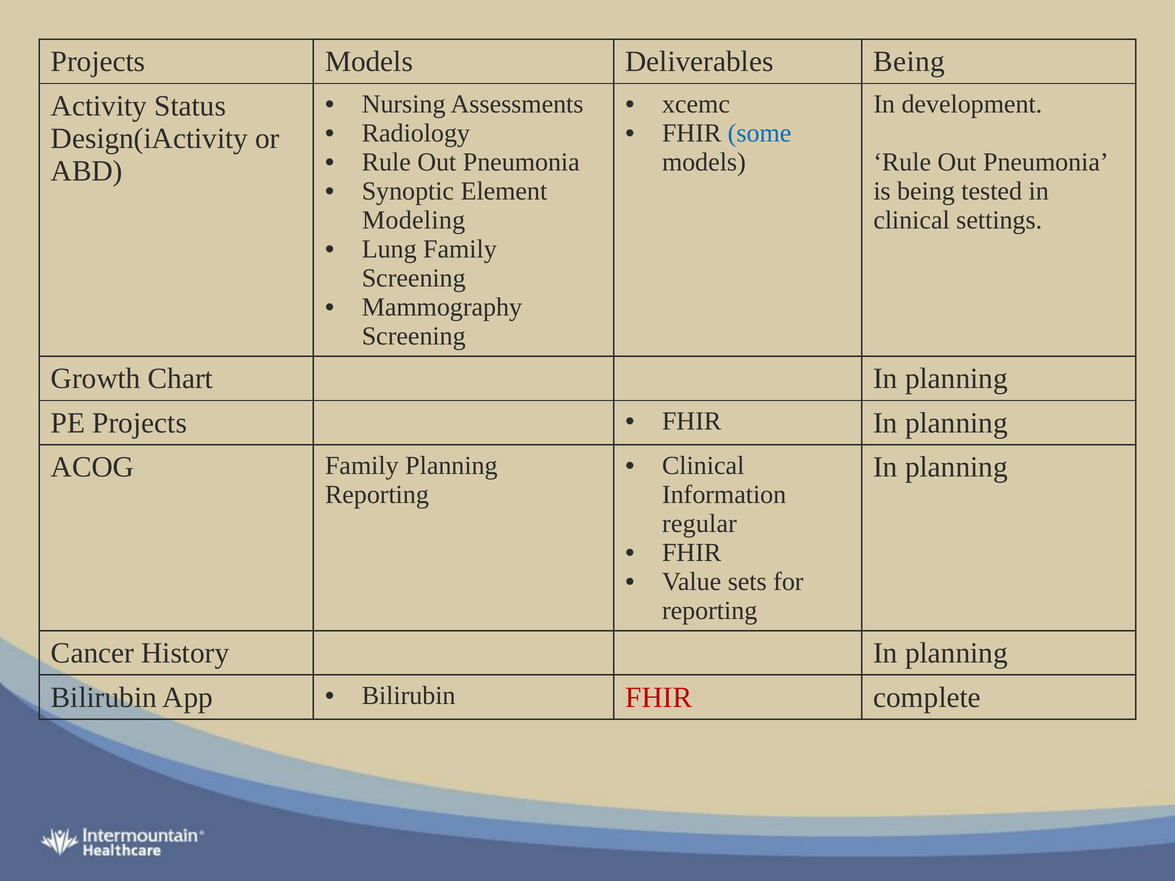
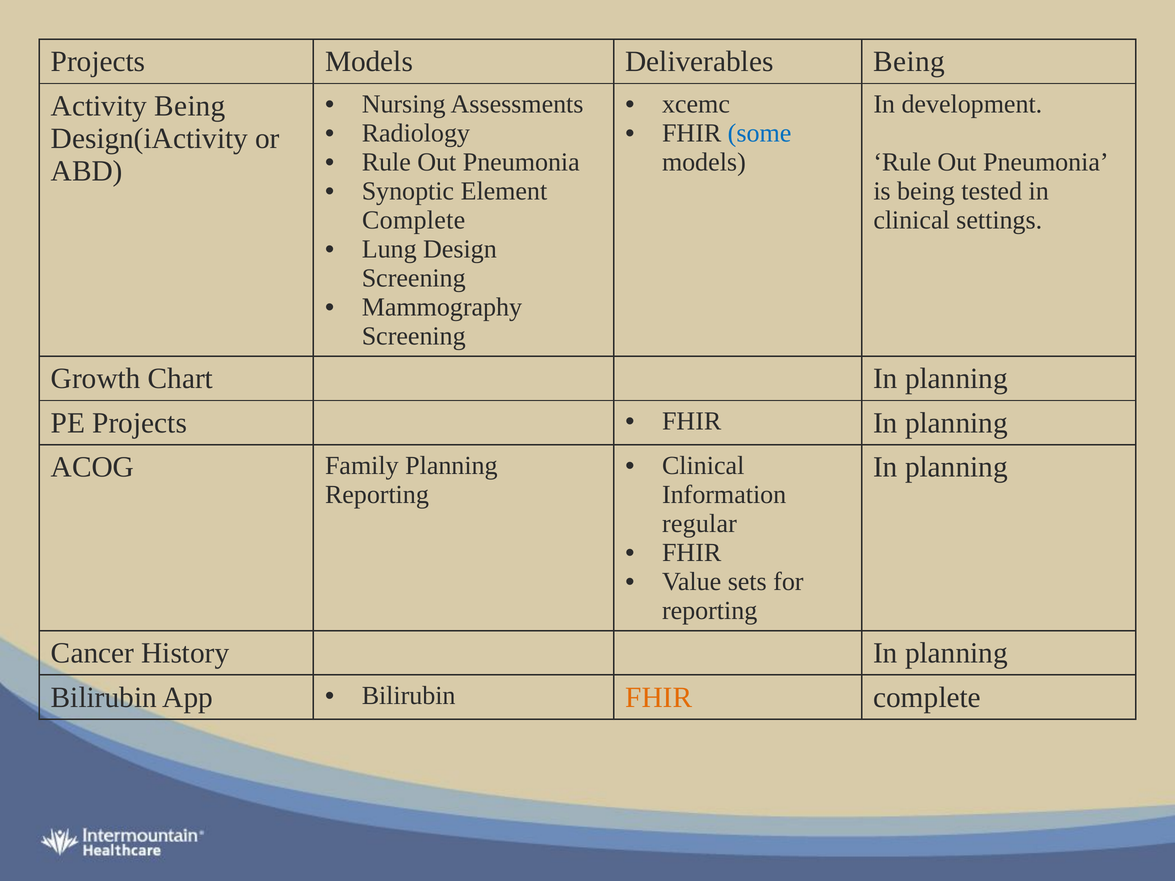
Activity Status: Status -> Being (190, 106)
Modeling: Modeling -> Complete (414, 220)
Lung Family: Family -> Design (460, 249)
FHIR colour: red -> orange (659, 698)
